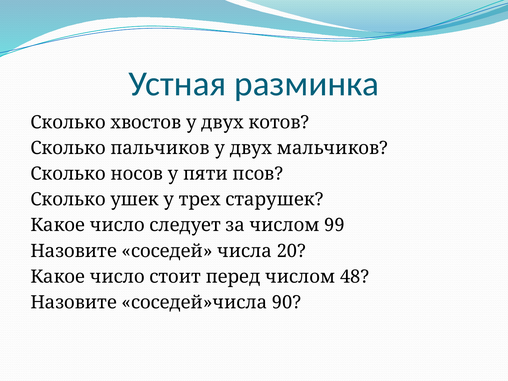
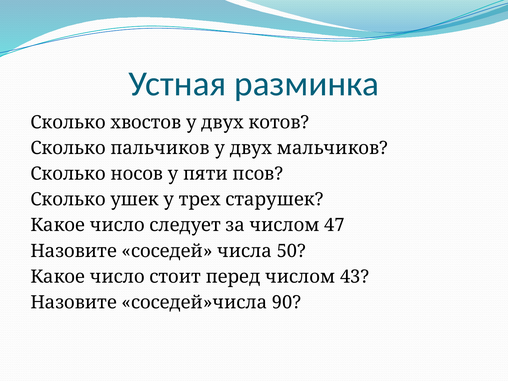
99: 99 -> 47 (335, 225)
20: 20 -> 50 (291, 251)
48: 48 -> 43 (355, 277)
